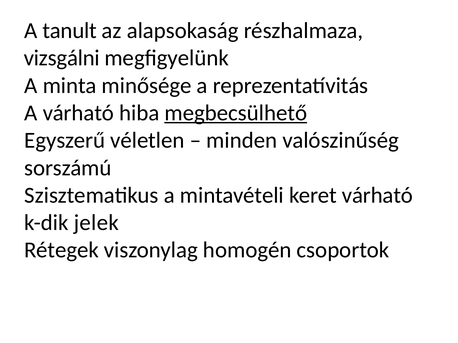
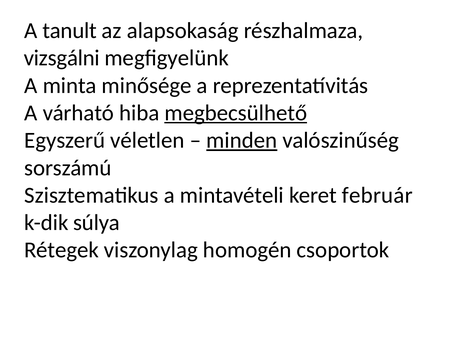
minden underline: none -> present (242, 141)
keret várható: várható -> február (377, 196)
jelek: jelek -> súlya (97, 223)
